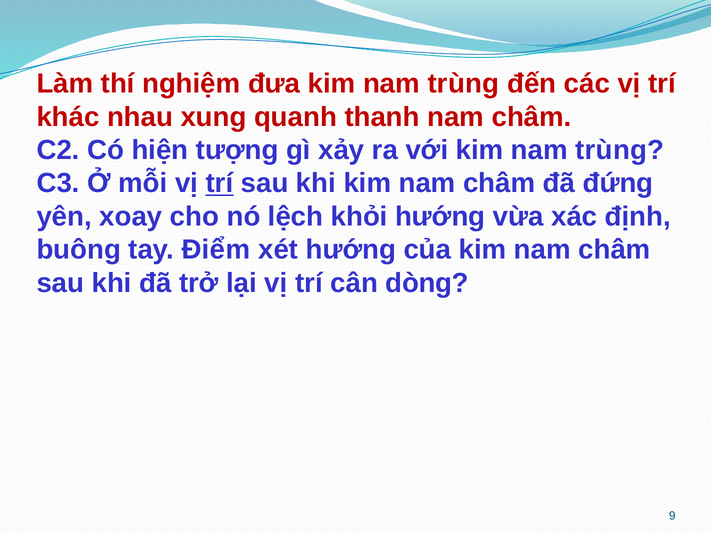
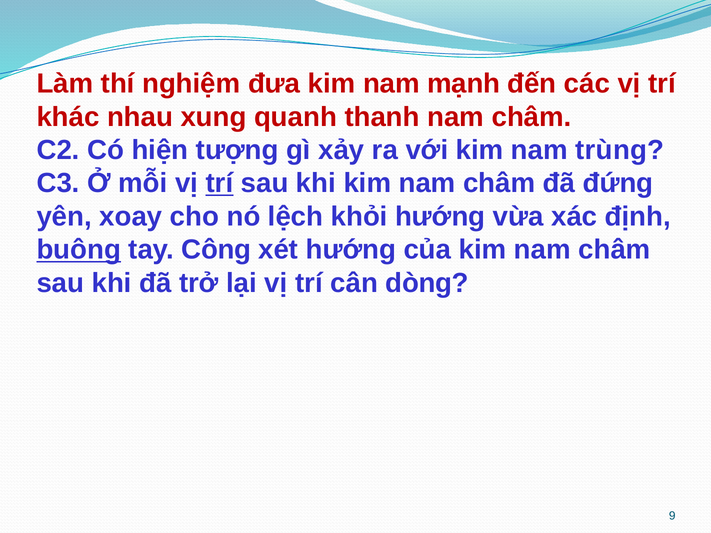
đưa kim nam trùng: trùng -> mạnh (464, 84)
buông underline: none -> present (79, 250)
Điểm: Điểm -> Công (216, 250)
